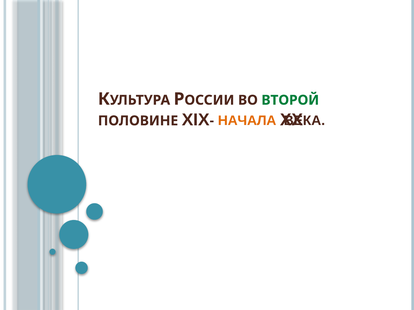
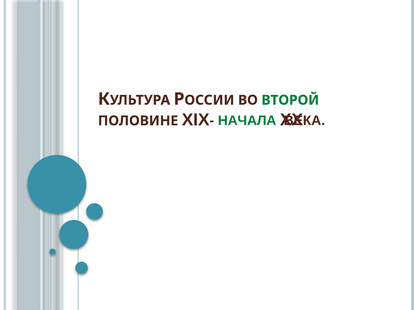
НАЧАЛА colour: orange -> green (247, 121)
